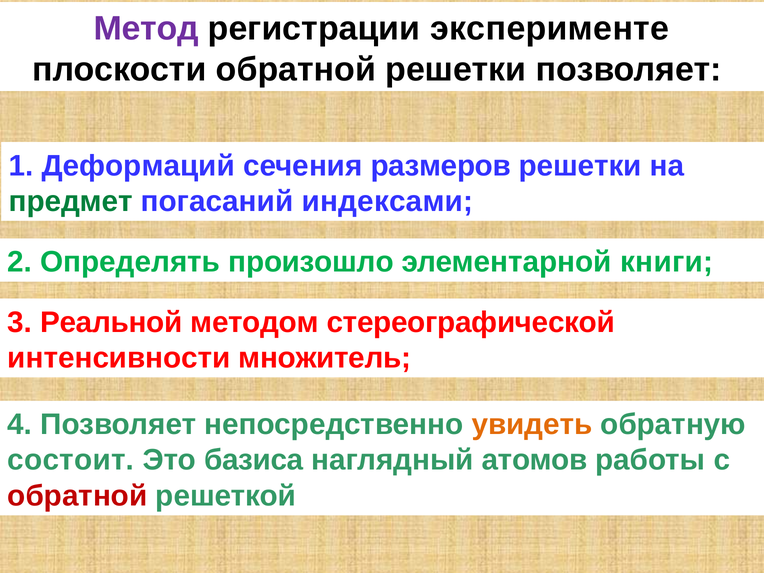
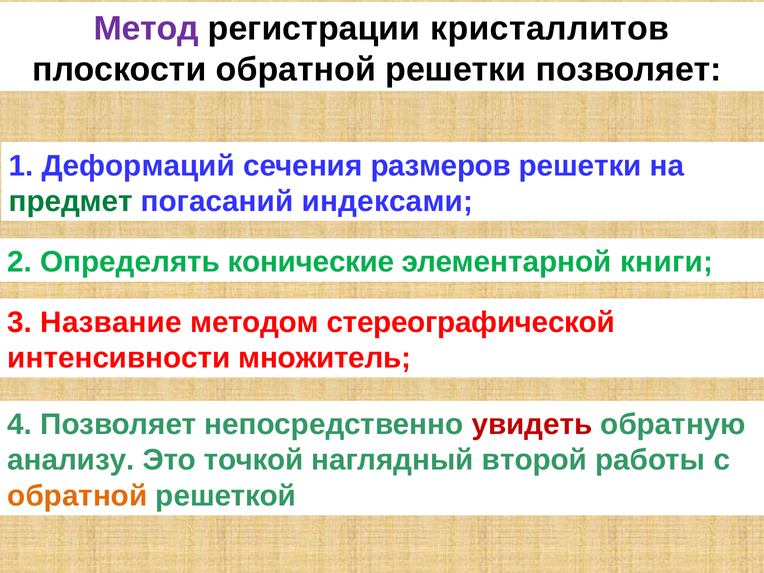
эксперименте: эксперименте -> кристаллитов (550, 29)
произошло: произошло -> конические (311, 262)
Реальной: Реальной -> Название (111, 322)
увидеть colour: orange -> red (532, 424)
состоит: состоит -> анализу (71, 460)
базиса: базиса -> точкой (254, 460)
атомов: атомов -> второй (534, 460)
обратной colour: red -> orange (77, 496)
